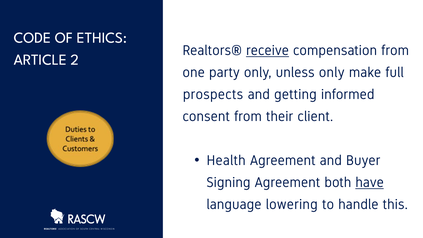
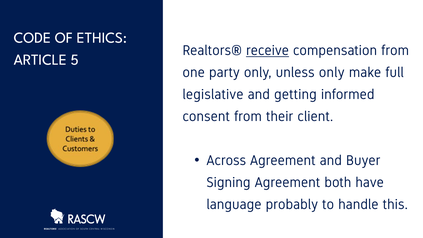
2: 2 -> 5 (75, 60)
prospects: prospects -> legislative (213, 95)
Health: Health -> Across (226, 161)
have underline: present -> none (370, 183)
lowering: lowering -> probably (292, 205)
